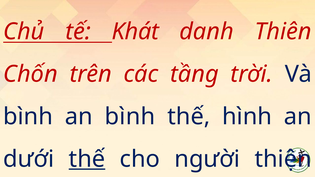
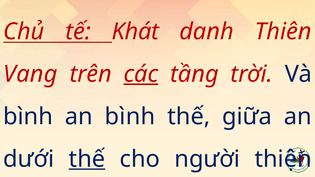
Chốn: Chốn -> Vang (30, 74)
các underline: none -> present (141, 74)
hình: hình -> giữa (247, 117)
